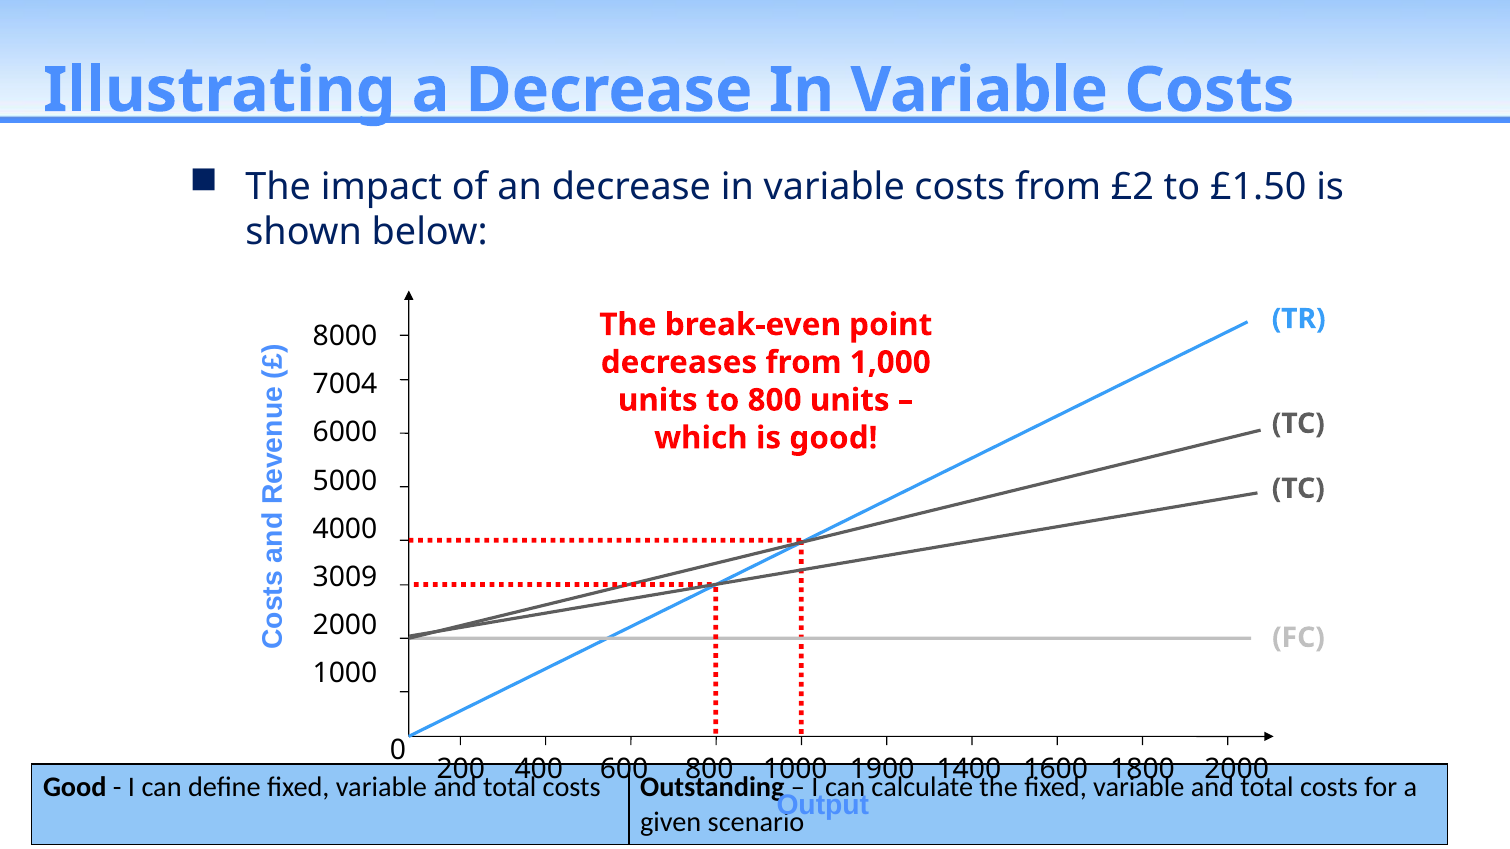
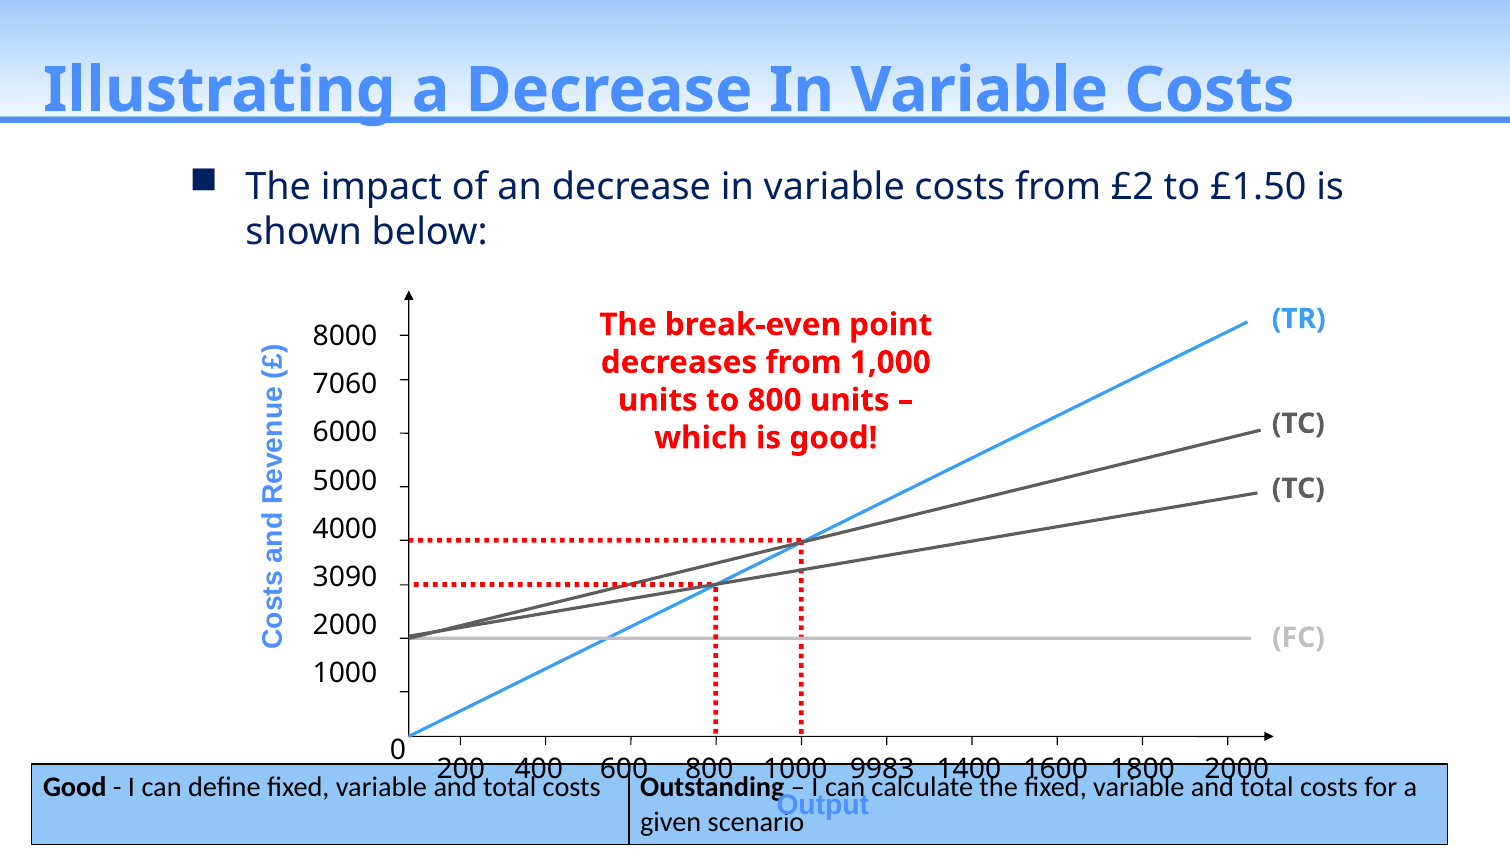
7004: 7004 -> 7060 (345, 385)
3009: 3009 -> 3090 (345, 577)
1900: 1900 -> 9983 (882, 769)
